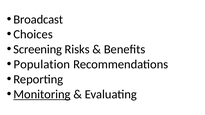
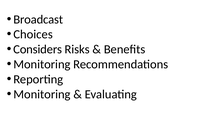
Screening: Screening -> Considers (38, 49)
Population: Population -> Monitoring (42, 65)
Monitoring underline: present -> none (42, 95)
